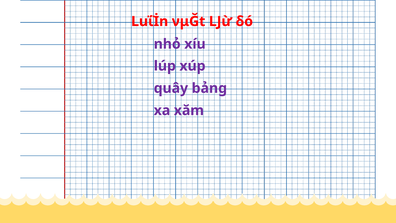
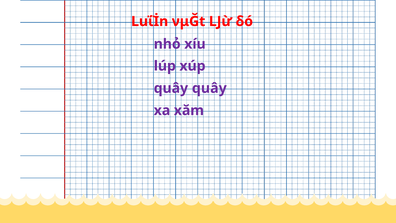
quây bảng: bảng -> quây (209, 88)
